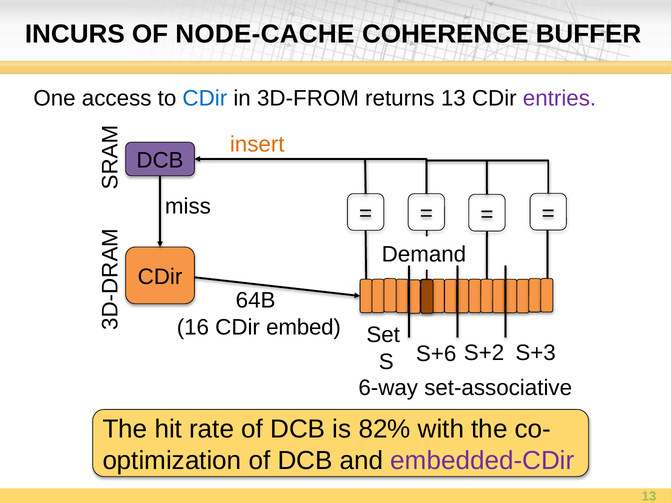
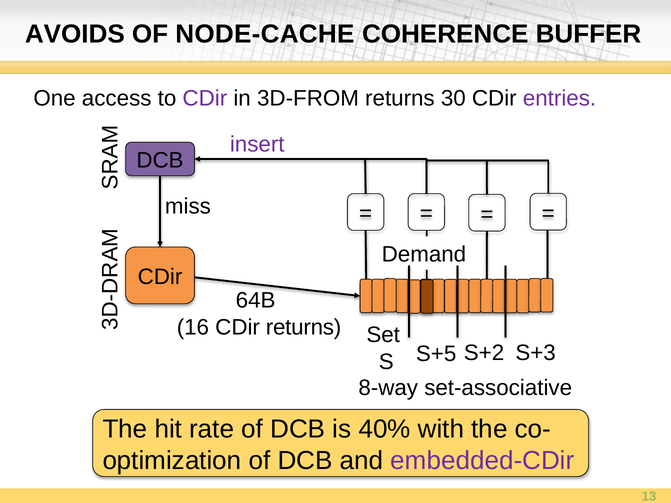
INCURS: INCURS -> AVOIDS (75, 34)
CDir colour: blue -> purple (205, 99)
returns 13: 13 -> 30 (453, 99)
insert colour: orange -> purple (257, 144)
CDir embed: embed -> returns (304, 327)
S+6: S+6 -> S+5 (436, 354)
6-way: 6-way -> 8-way (388, 388)
82%: 82% -> 40% (385, 429)
